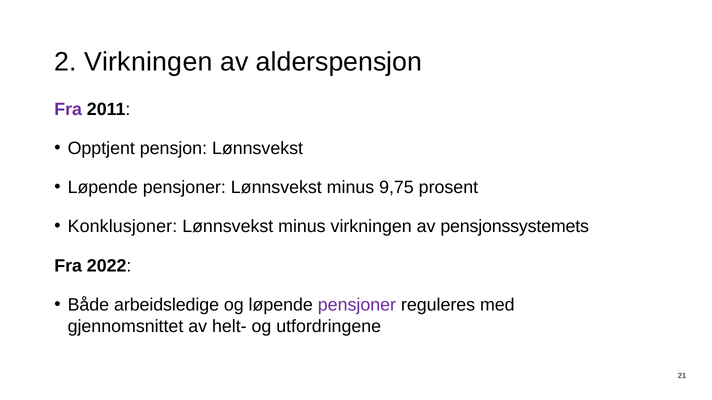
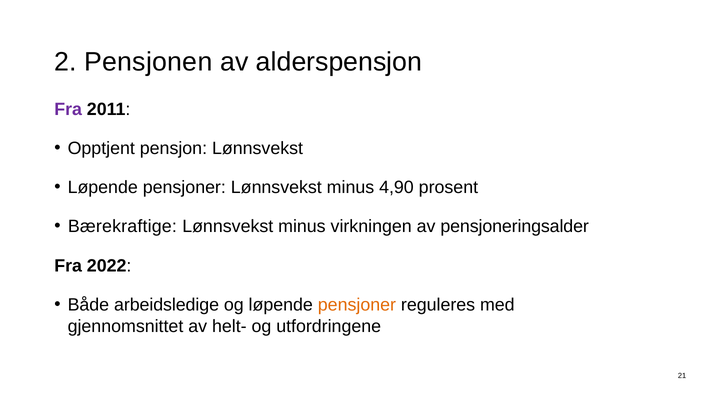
2 Virkningen: Virkningen -> Pensjonen (148, 62)
9,75: 9,75 -> 4,90 (396, 188)
Konklusjoner: Konklusjoner -> Bærekraftige (122, 227)
pensjonssystemets: pensjonssystemets -> pensjoneringsalder (515, 227)
pensjoner colour: purple -> orange (357, 305)
